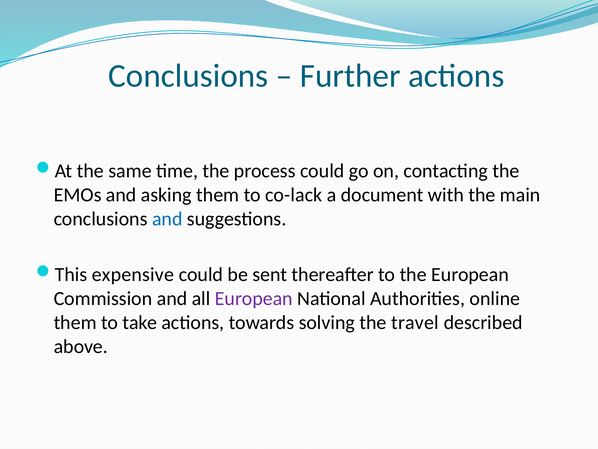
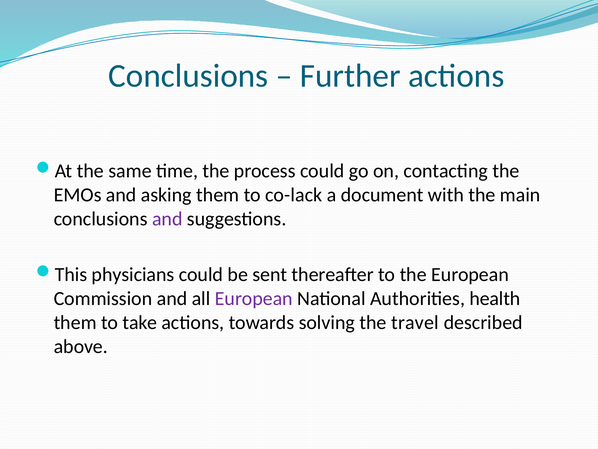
and colour: blue -> purple (167, 219)
expensive: expensive -> physicians (133, 274)
online: online -> health (495, 298)
